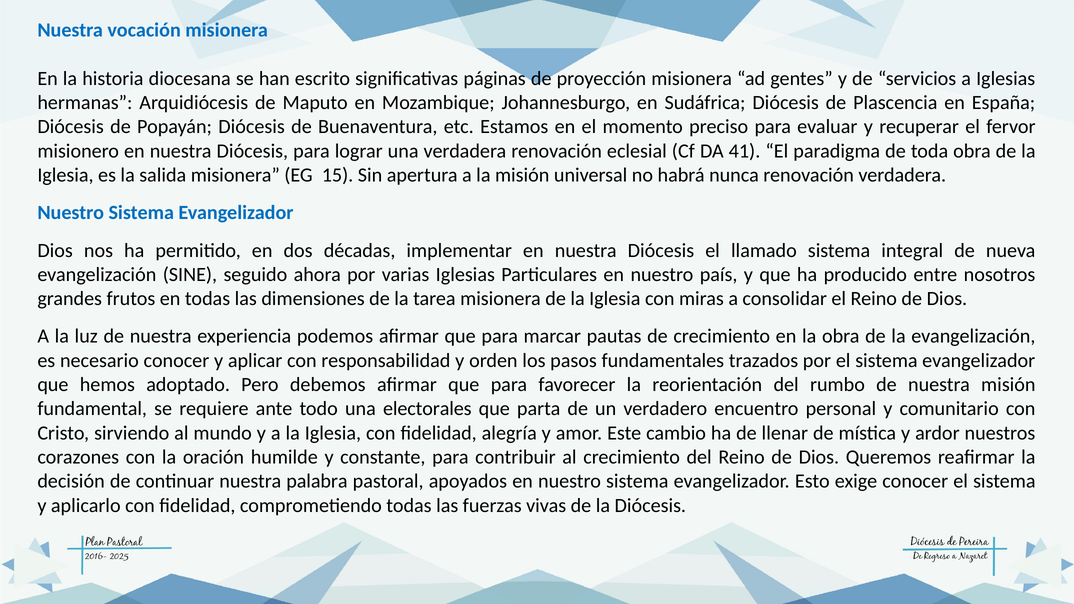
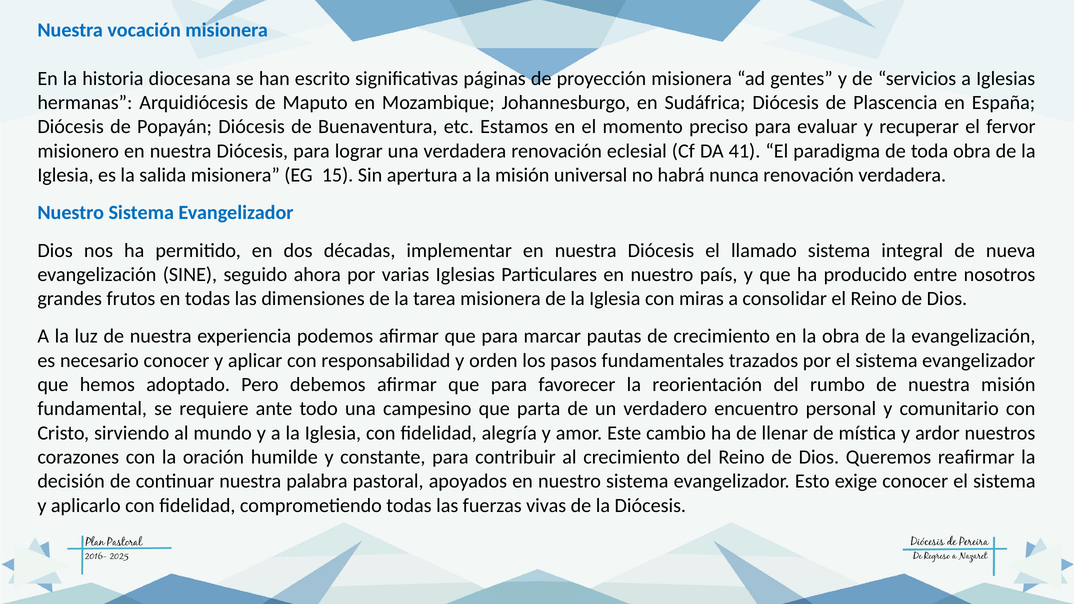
electorales: electorales -> campesino (427, 409)
